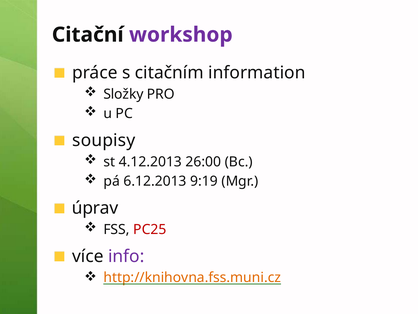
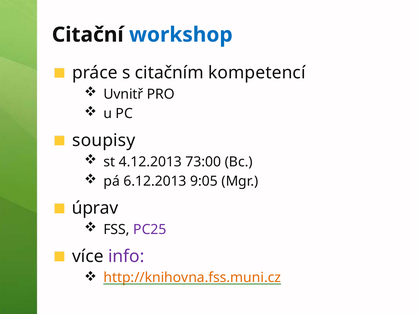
workshop colour: purple -> blue (181, 35)
information: information -> kompetencí (257, 73)
Složky: Složky -> Uvnitř (123, 94)
26:00: 26:00 -> 73:00 (203, 162)
9:19: 9:19 -> 9:05 (204, 181)
PC25 colour: red -> purple (150, 229)
